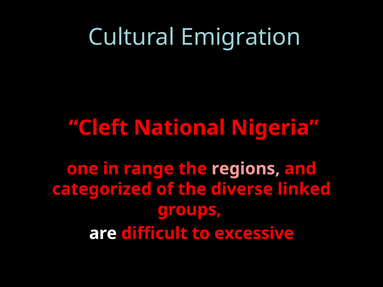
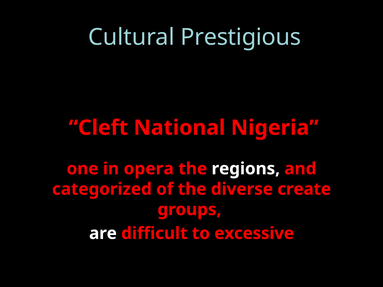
Emigration: Emigration -> Prestigious (241, 37)
range: range -> opera (149, 169)
regions colour: pink -> white (246, 169)
linked: linked -> create (304, 189)
